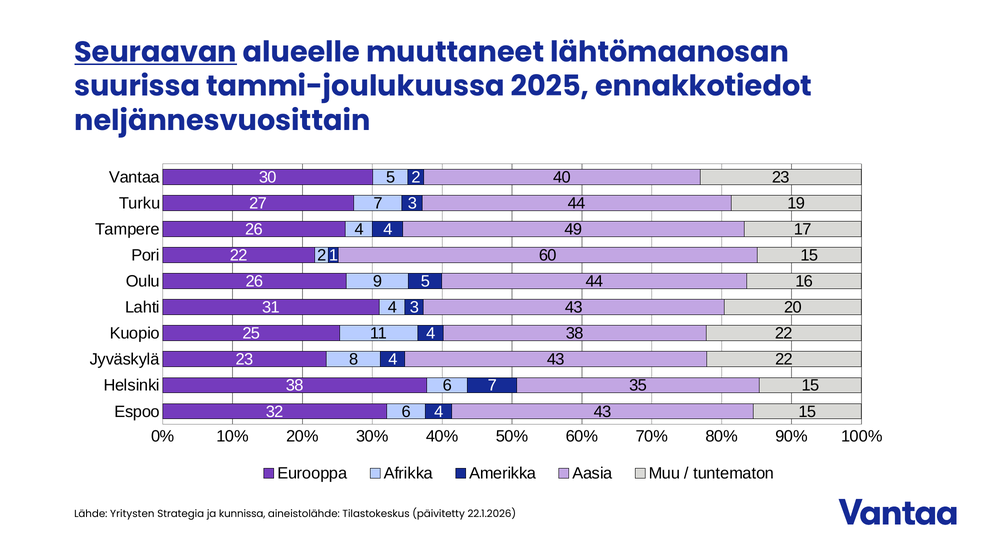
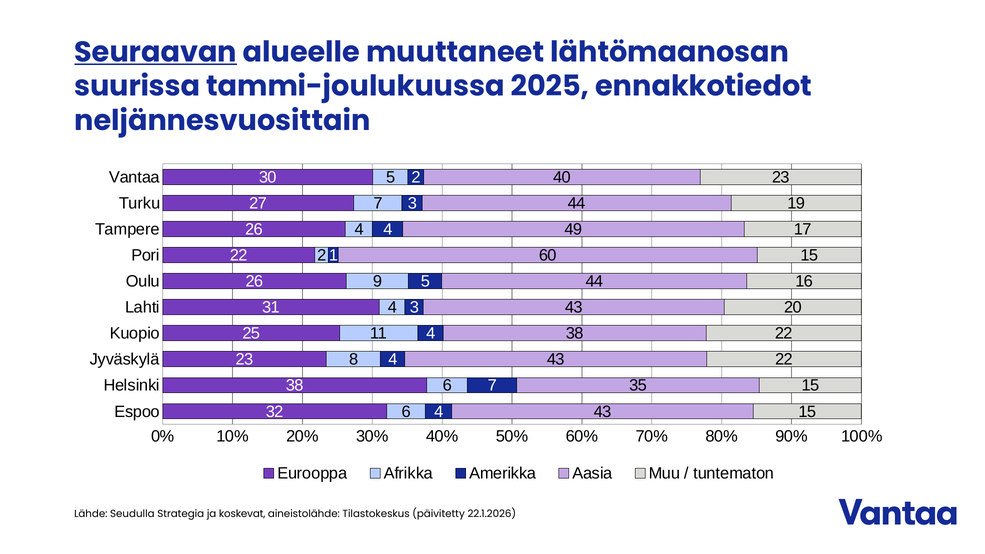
Yritysten: Yritysten -> Seudulla (132, 514)
kunnissa: kunnissa -> koskevat (242, 514)
